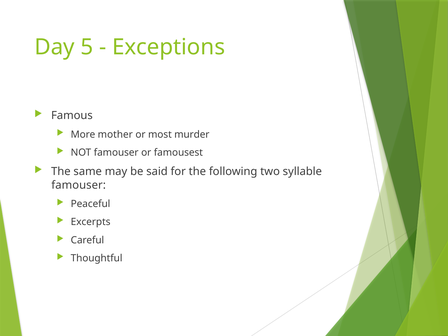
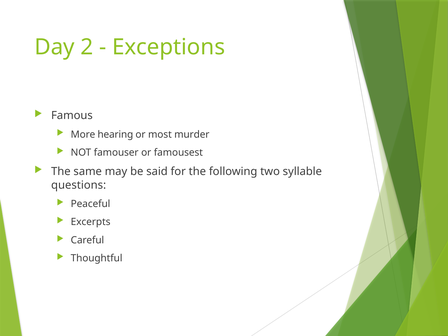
5: 5 -> 2 (87, 47)
mother: mother -> hearing (115, 134)
famouser: famouser -> questions (79, 185)
